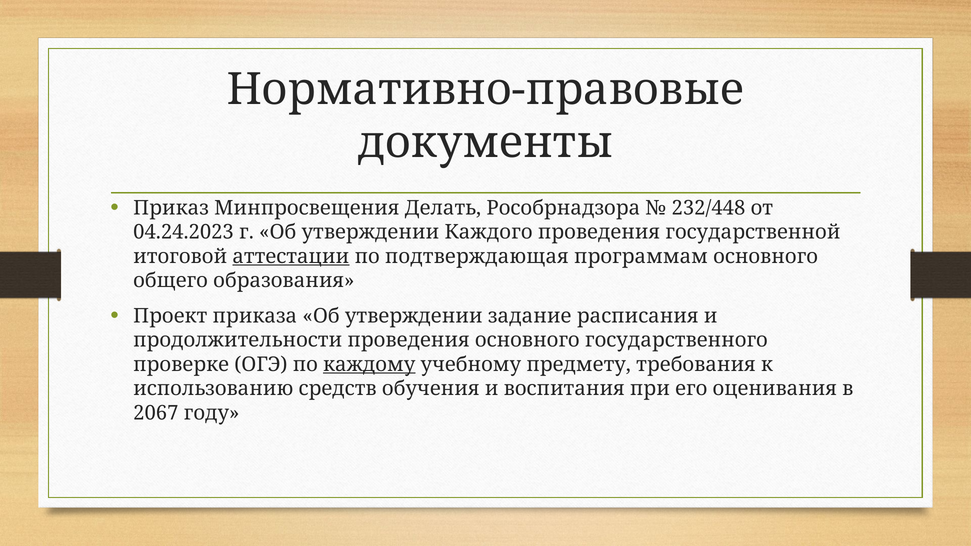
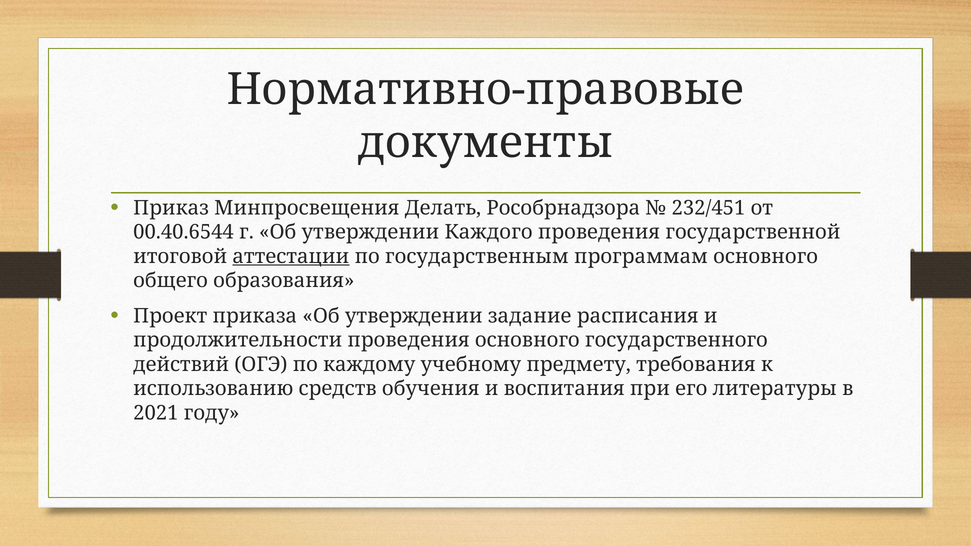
232/448: 232/448 -> 232/451 (708, 208)
04.24.2023: 04.24.2023 -> 00.40.6544 (184, 232)
подтверждающая: подтверждающая -> государственным (477, 256)
проверке: проверке -> действий (181, 365)
каждому underline: present -> none (369, 365)
оценивания: оценивания -> литературы (775, 389)
2067: 2067 -> 2021 (156, 413)
